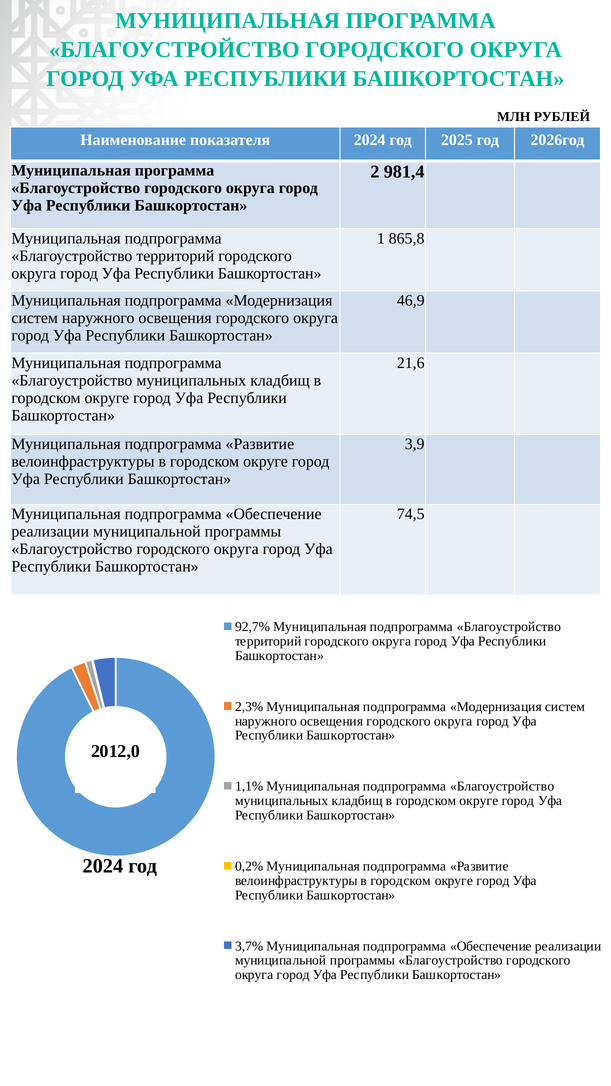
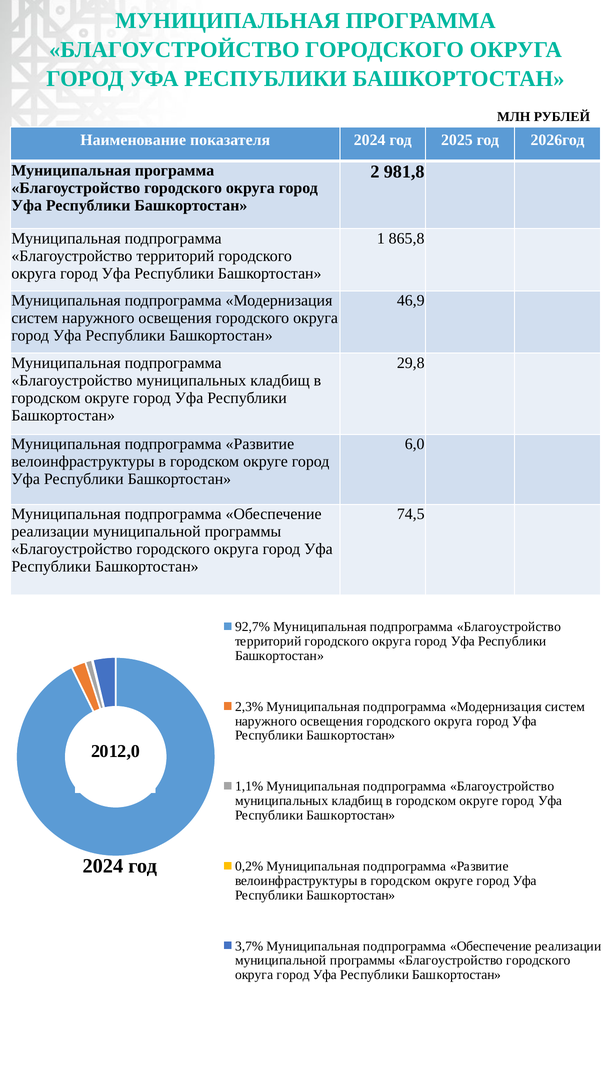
981,4: 981,4 -> 981,8 (404, 172)
21,6: 21,6 -> 29,8 (411, 363)
3,9: 3,9 -> 6,0 (415, 444)
